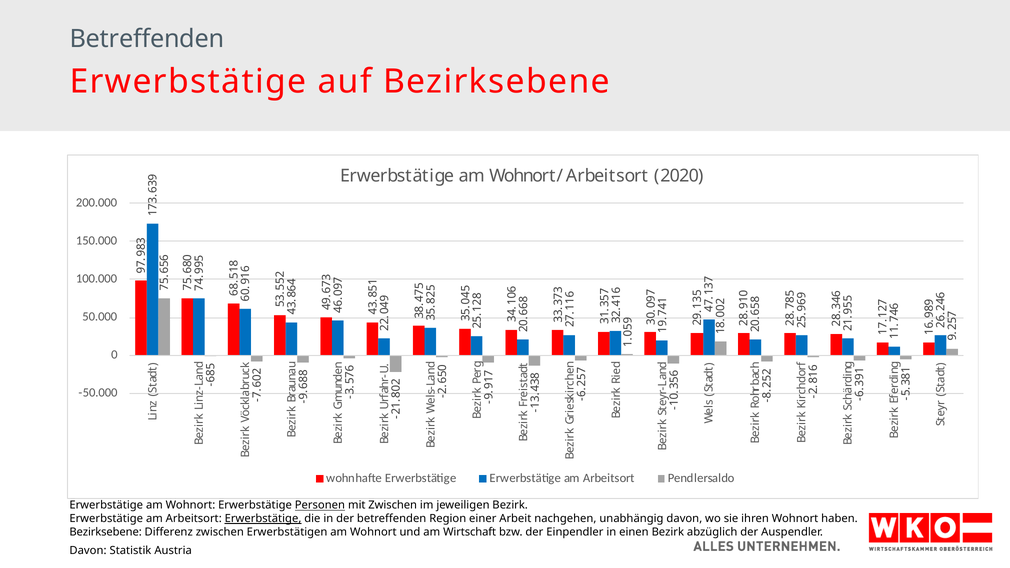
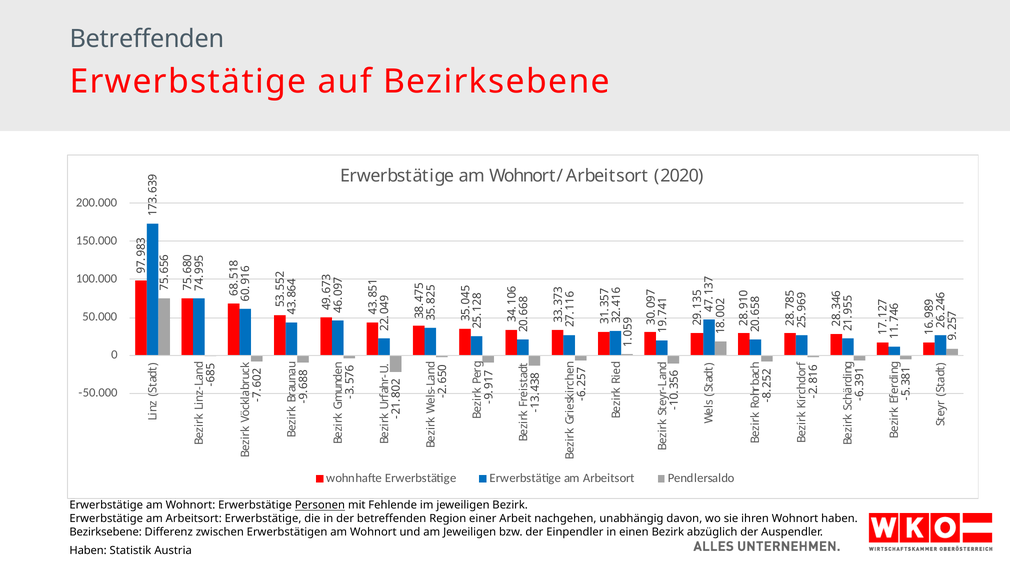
mit Zwischen: Zwischen -> Fehlende (393, 505)
Erwerbstätige underline: present -> none (263, 519)
am Wirtschaft: Wirtschaft -> Jeweiligen (470, 532)
Davon: Davon -> Haben (88, 551)
